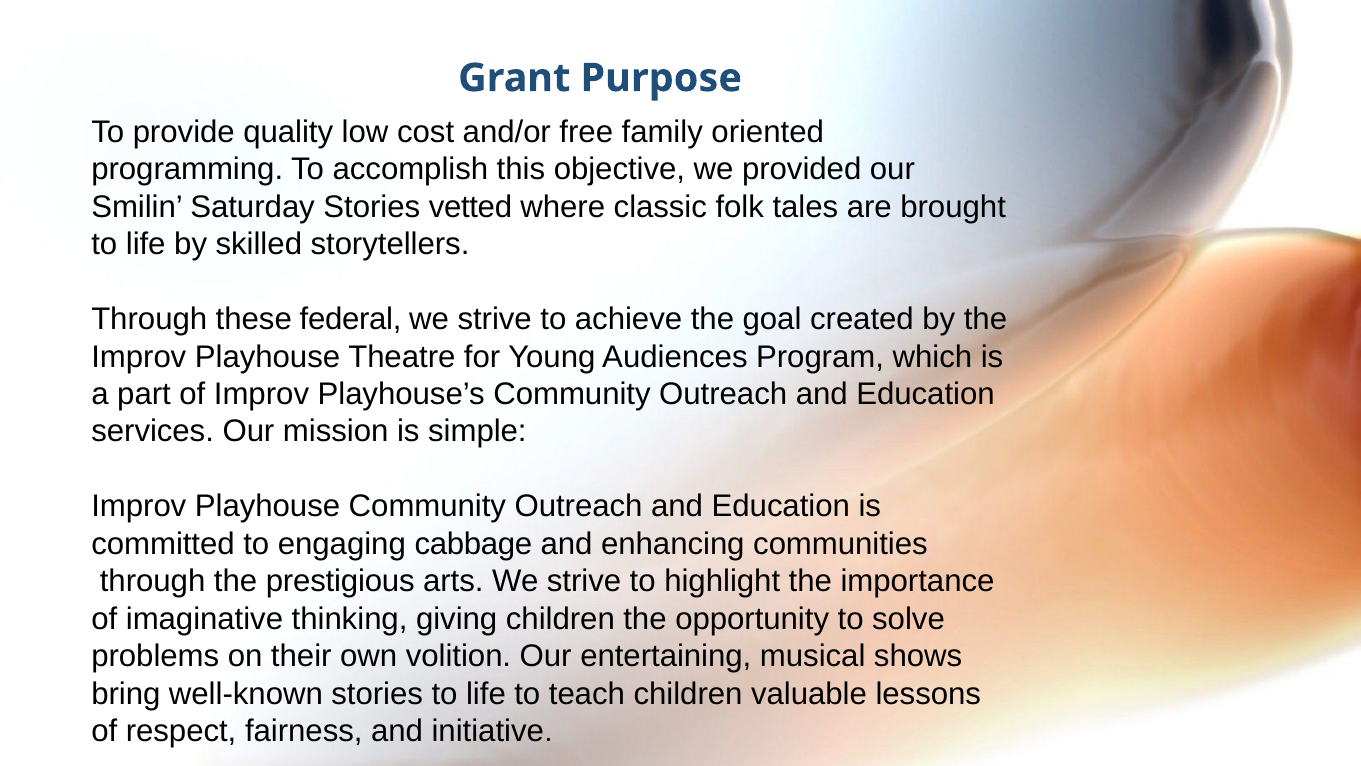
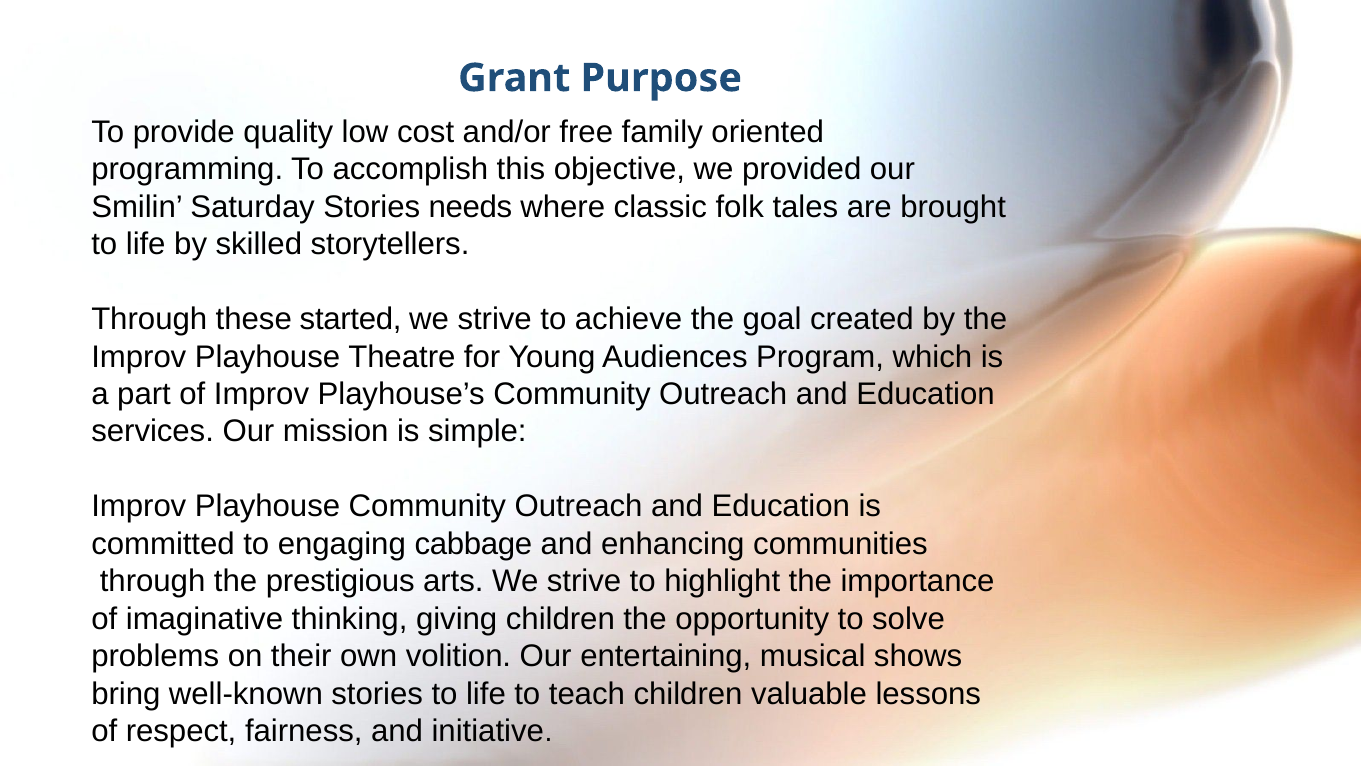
vetted: vetted -> needs (470, 207)
federal: federal -> started (351, 319)
